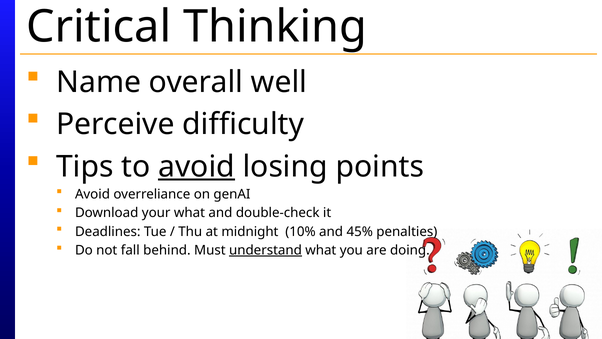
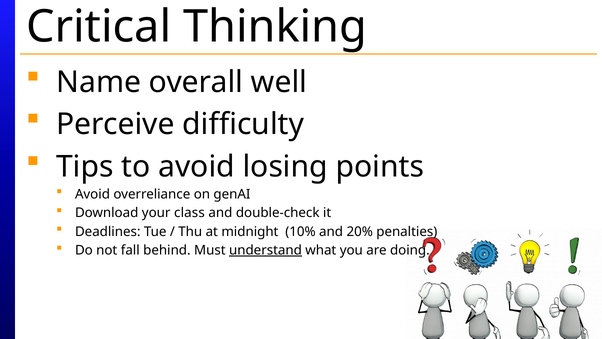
avoid underline: present -> none (197, 166)
your what: what -> class (189, 213)
45%: 45% -> 20% (360, 231)
